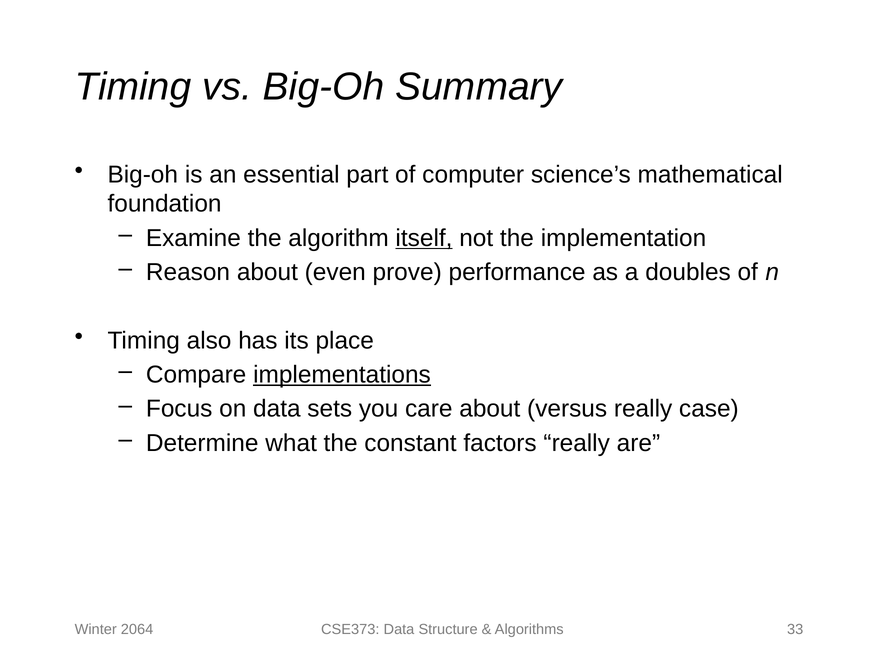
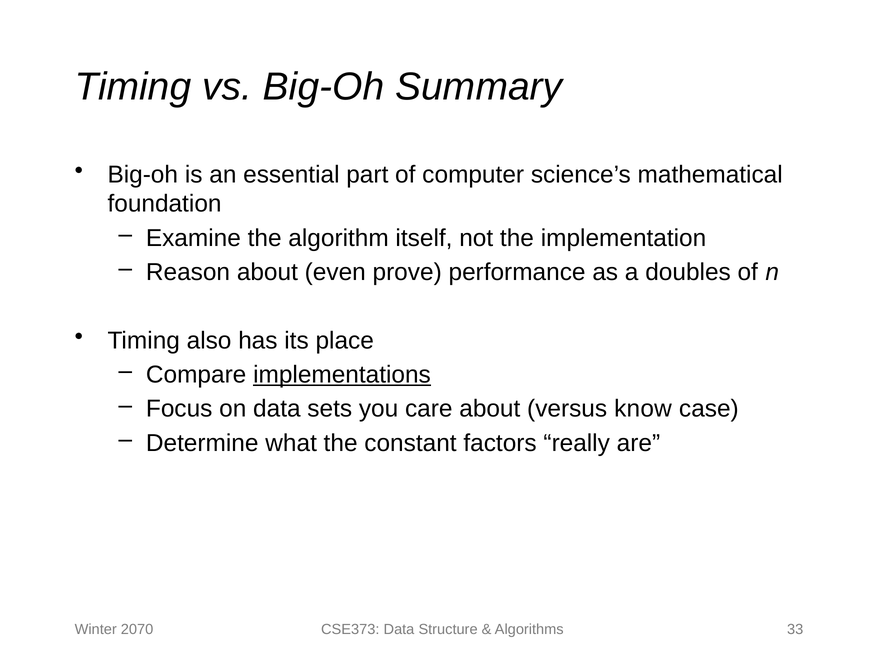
itself underline: present -> none (424, 238)
versus really: really -> know (643, 409)
2064: 2064 -> 2070 (137, 629)
